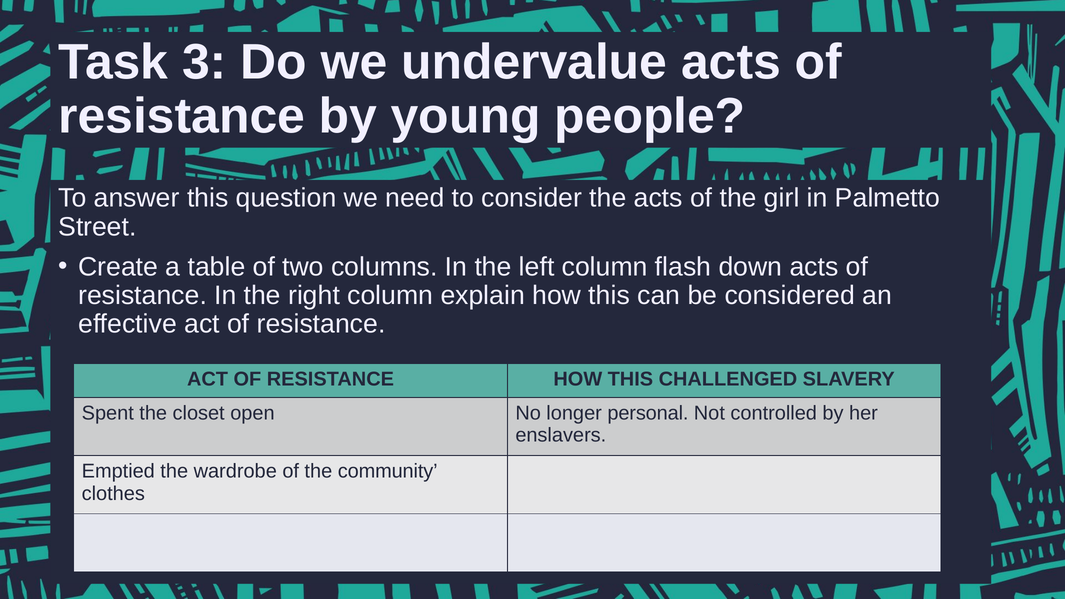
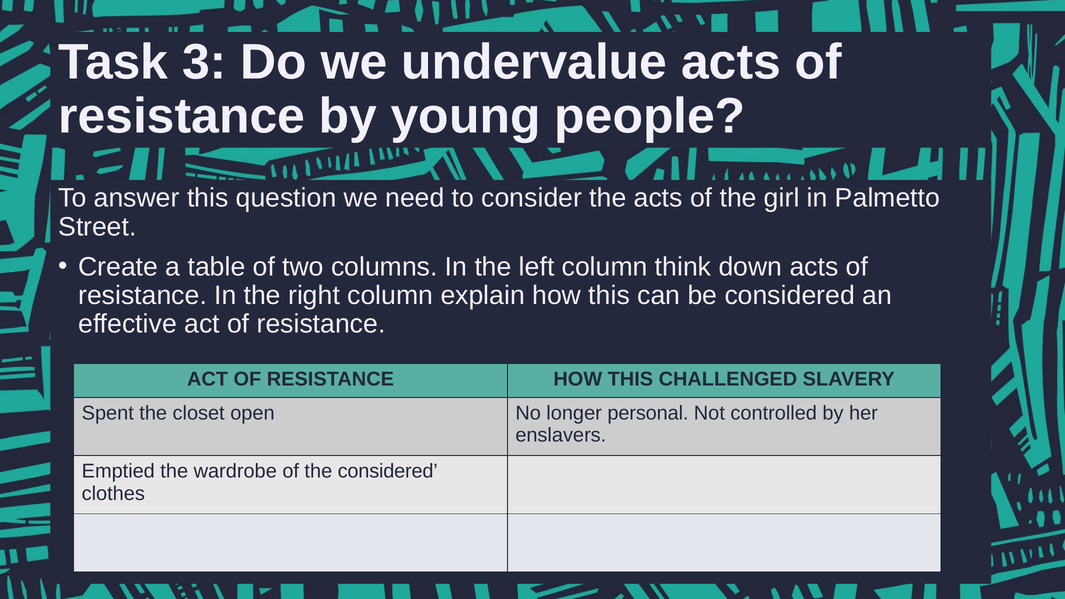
flash: flash -> think (683, 267)
the community: community -> considered (388, 471)
